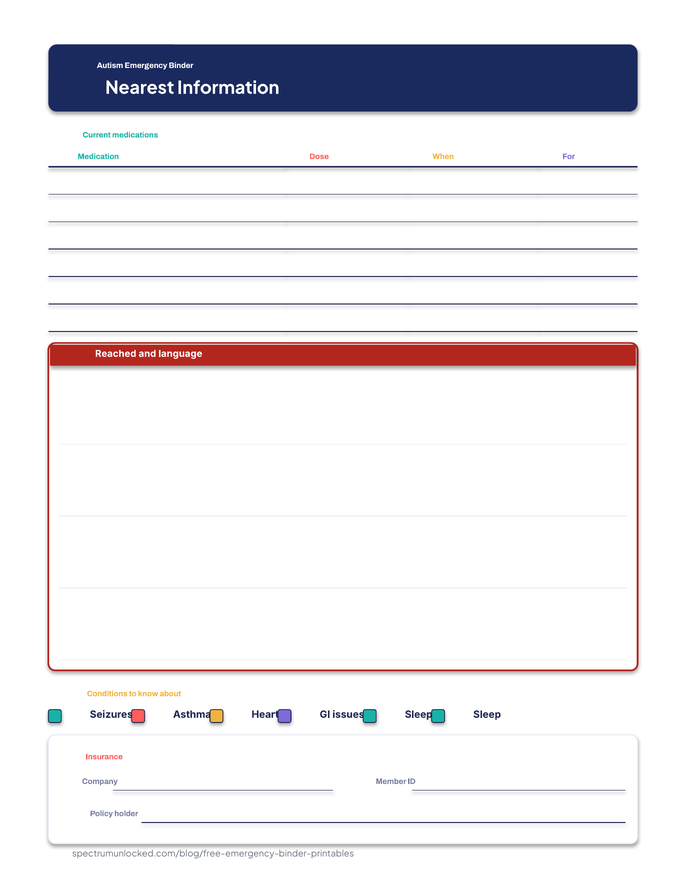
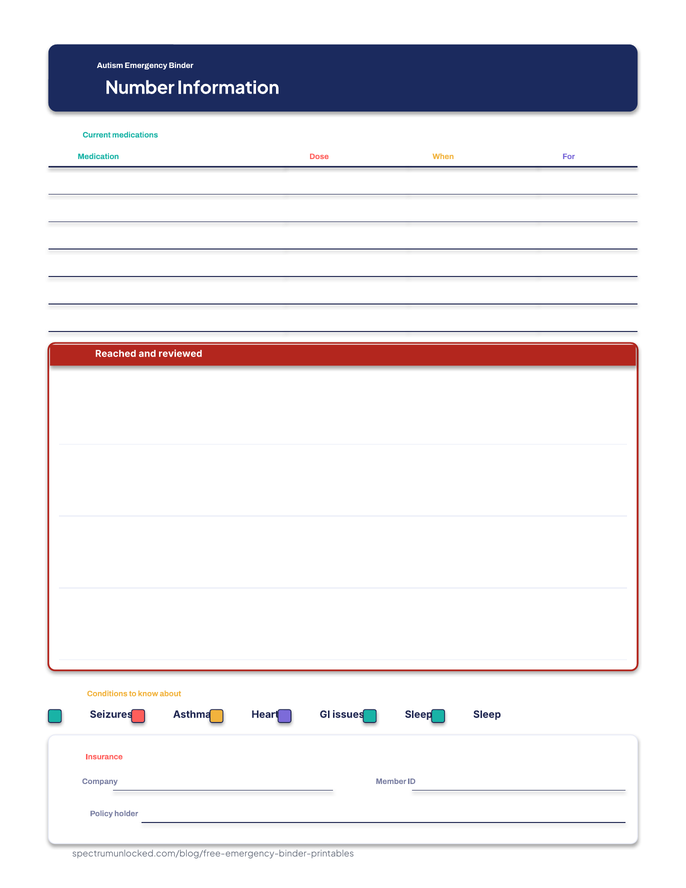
Nearest: Nearest -> Number (140, 88)
language: language -> reviewed (180, 354)
